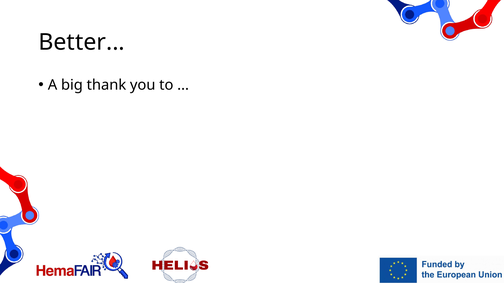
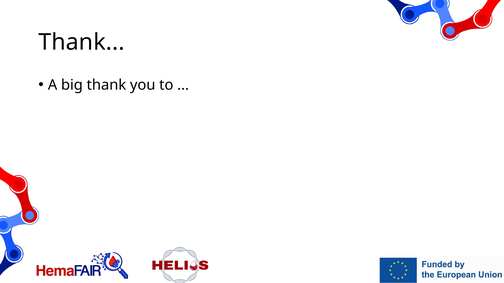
Better: Better -> Thank (82, 42)
